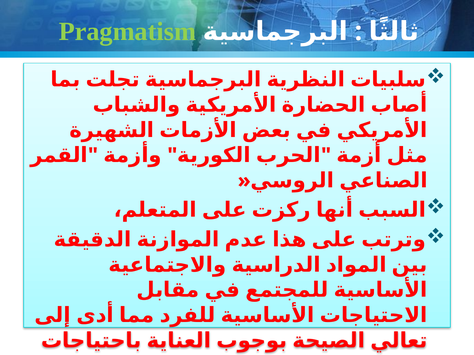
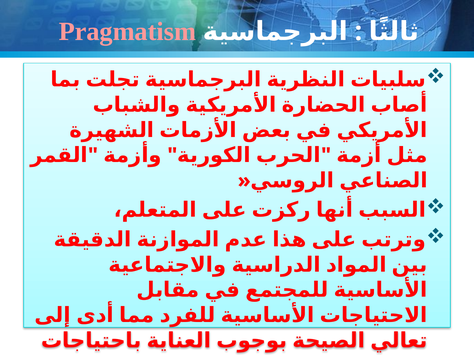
Pragmatism colour: light green -> pink (127, 31)
